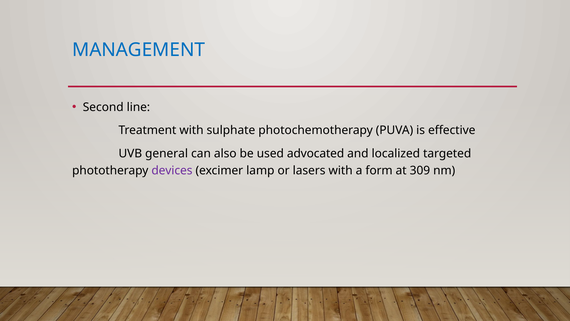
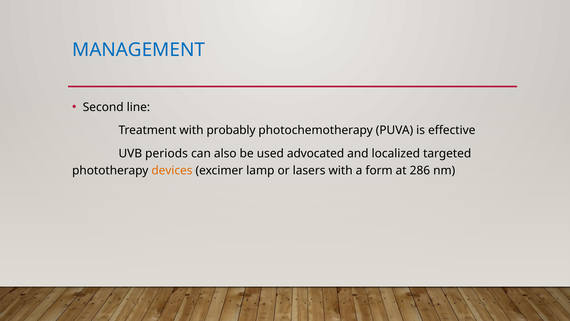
sulphate: sulphate -> probably (231, 130)
general: general -> periods (167, 153)
devices colour: purple -> orange (172, 170)
309: 309 -> 286 (420, 170)
